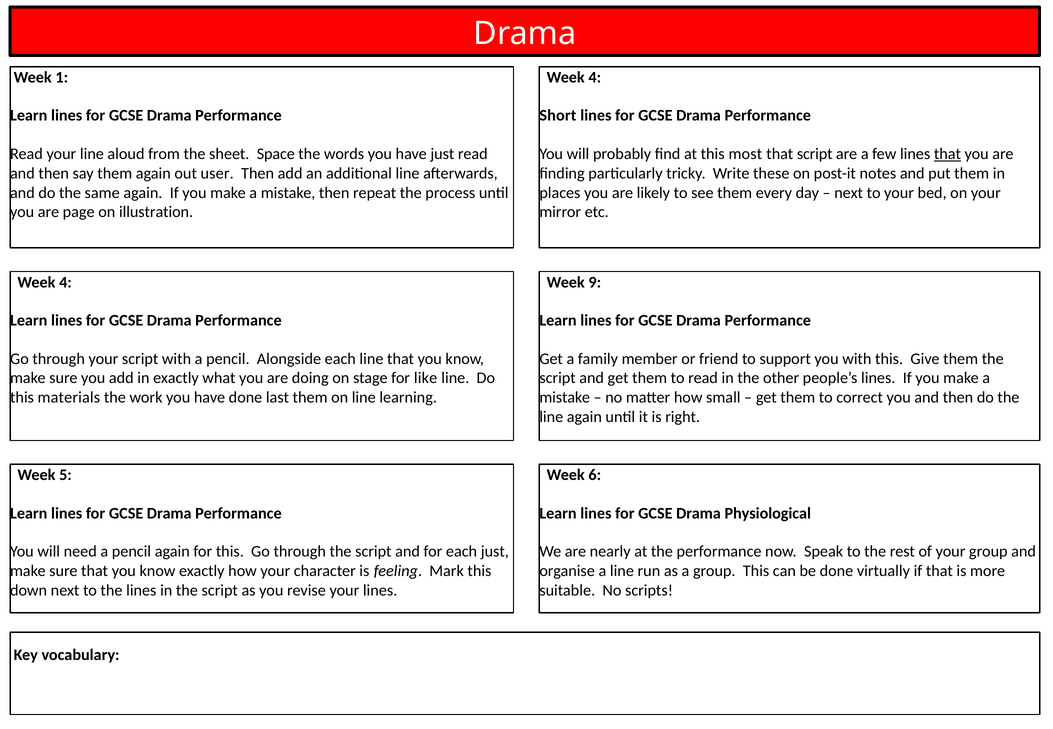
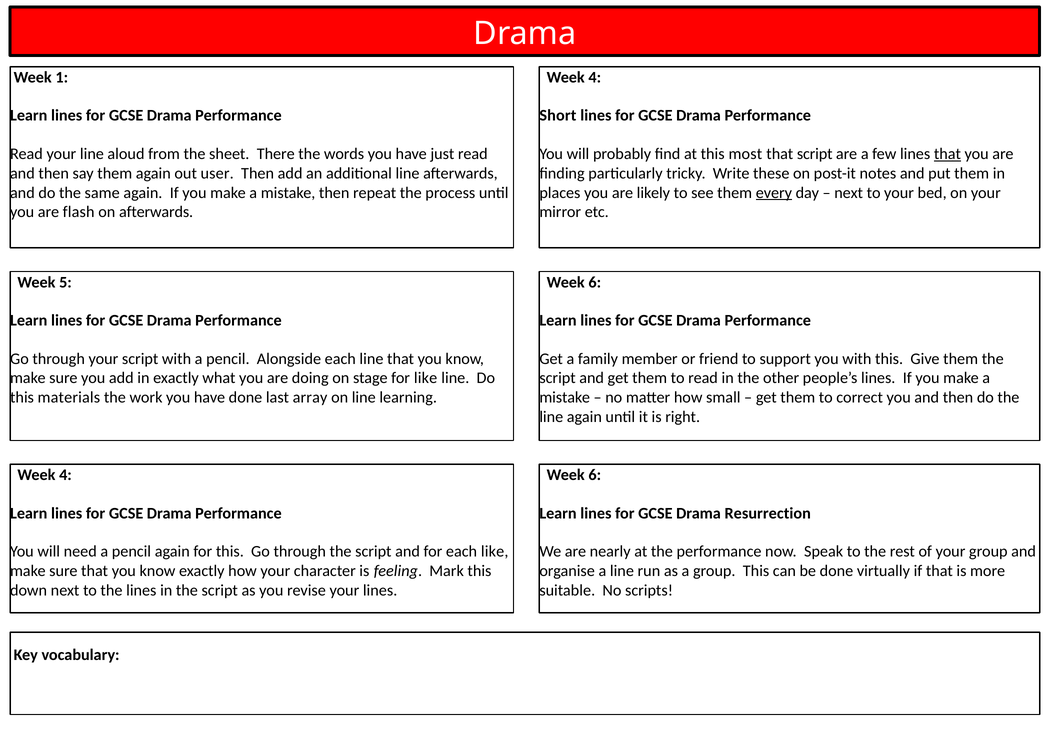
Space: Space -> There (276, 154)
every underline: none -> present (774, 193)
page: page -> flash (79, 212)
on illustration: illustration -> afterwards (156, 212)
4: 4 -> 5 (65, 282)
9: 9 -> 6 (595, 282)
last them: them -> array (310, 398)
5: 5 -> 4 (65, 475)
Physiological: Physiological -> Resurrection (768, 513)
each just: just -> like (495, 551)
